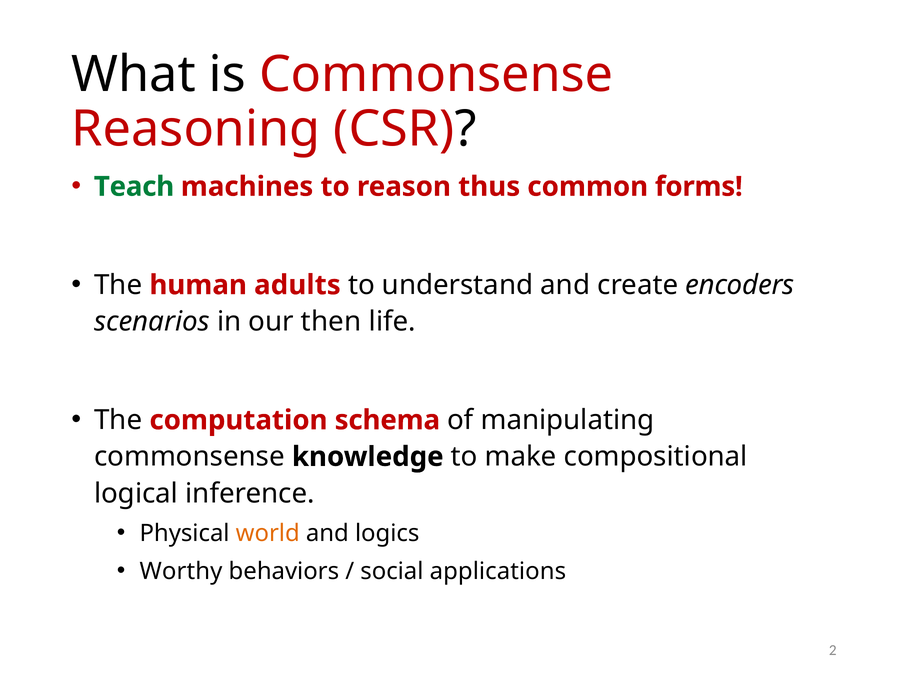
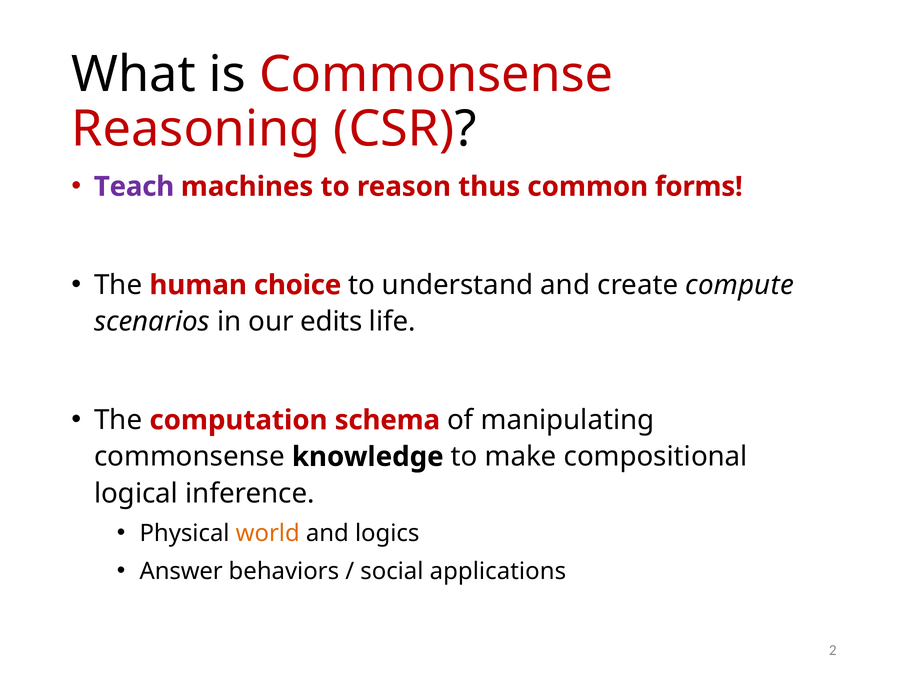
Teach colour: green -> purple (134, 187)
adults: adults -> choice (298, 285)
encoders: encoders -> compute (740, 285)
then: then -> edits (331, 322)
Worthy: Worthy -> Answer (181, 571)
